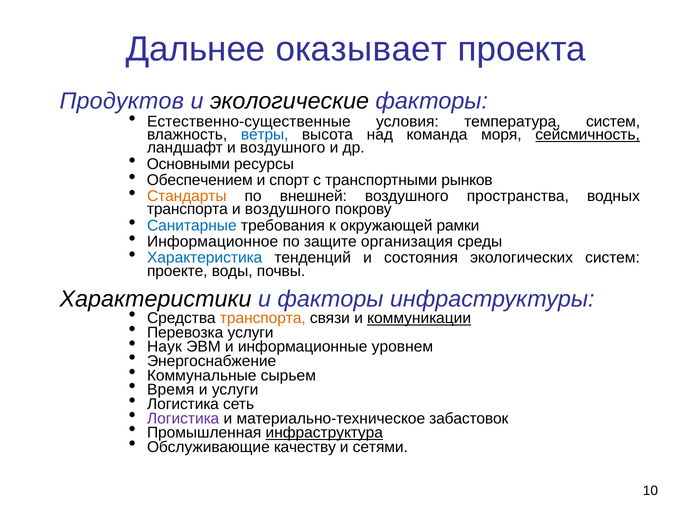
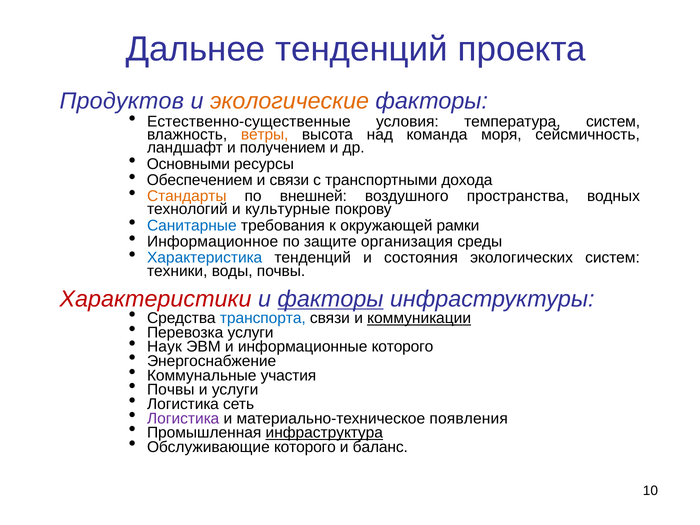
Дальнее оказывает: оказывает -> тенденций (362, 49)
экологические colour: black -> orange (290, 101)
ветры colour: blue -> orange (265, 135)
сейсмичность underline: present -> none (588, 135)
ландшафт и воздушного: воздушного -> получением (283, 148)
и спорт: спорт -> связи (289, 180)
рынков: рынков -> дохода (467, 180)
транспорта: транспорта -> технологий (187, 209)
воздушного: воздушного -> культурные (288, 209)
проекте: проекте -> техники (177, 271)
Характеристики colour: black -> red (156, 299)
факторы underline: none -> present (330, 299)
транспорта colour: orange -> blue (263, 318)
информационные уровнем: уровнем -> которого (403, 347)
сырьем: сырьем -> участия (288, 375)
Время: Время -> Почвы (171, 390)
забастовок: забастовок -> появления (469, 418)
Обслуживающие качеству: качеству -> которого (305, 447)
сетями: сетями -> баланс (380, 447)
